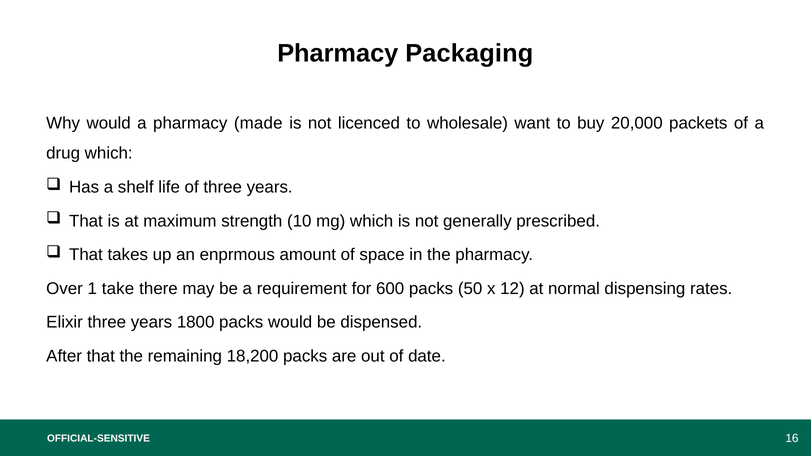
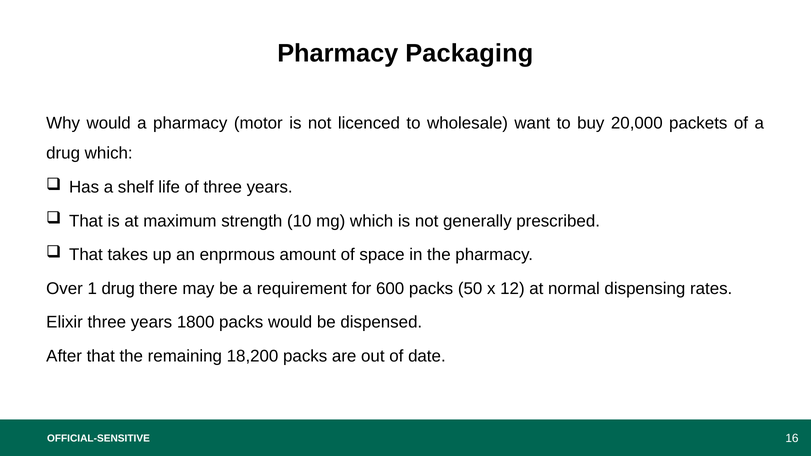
made: made -> motor (258, 123)
1 take: take -> drug (118, 289)
